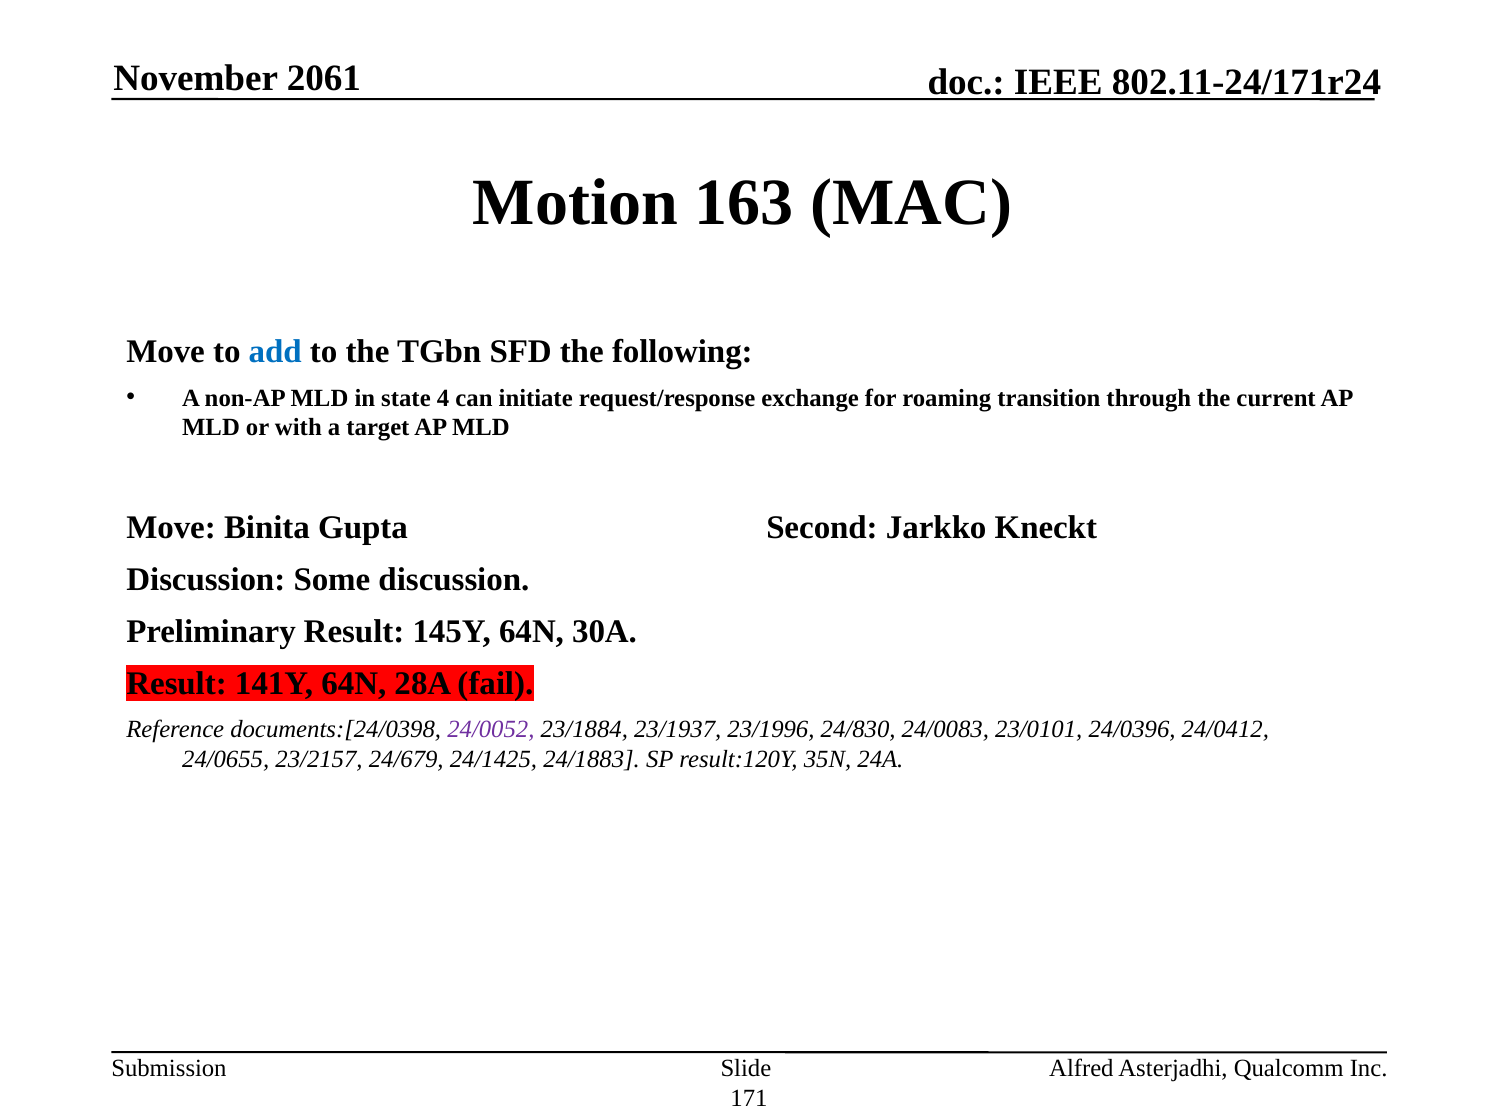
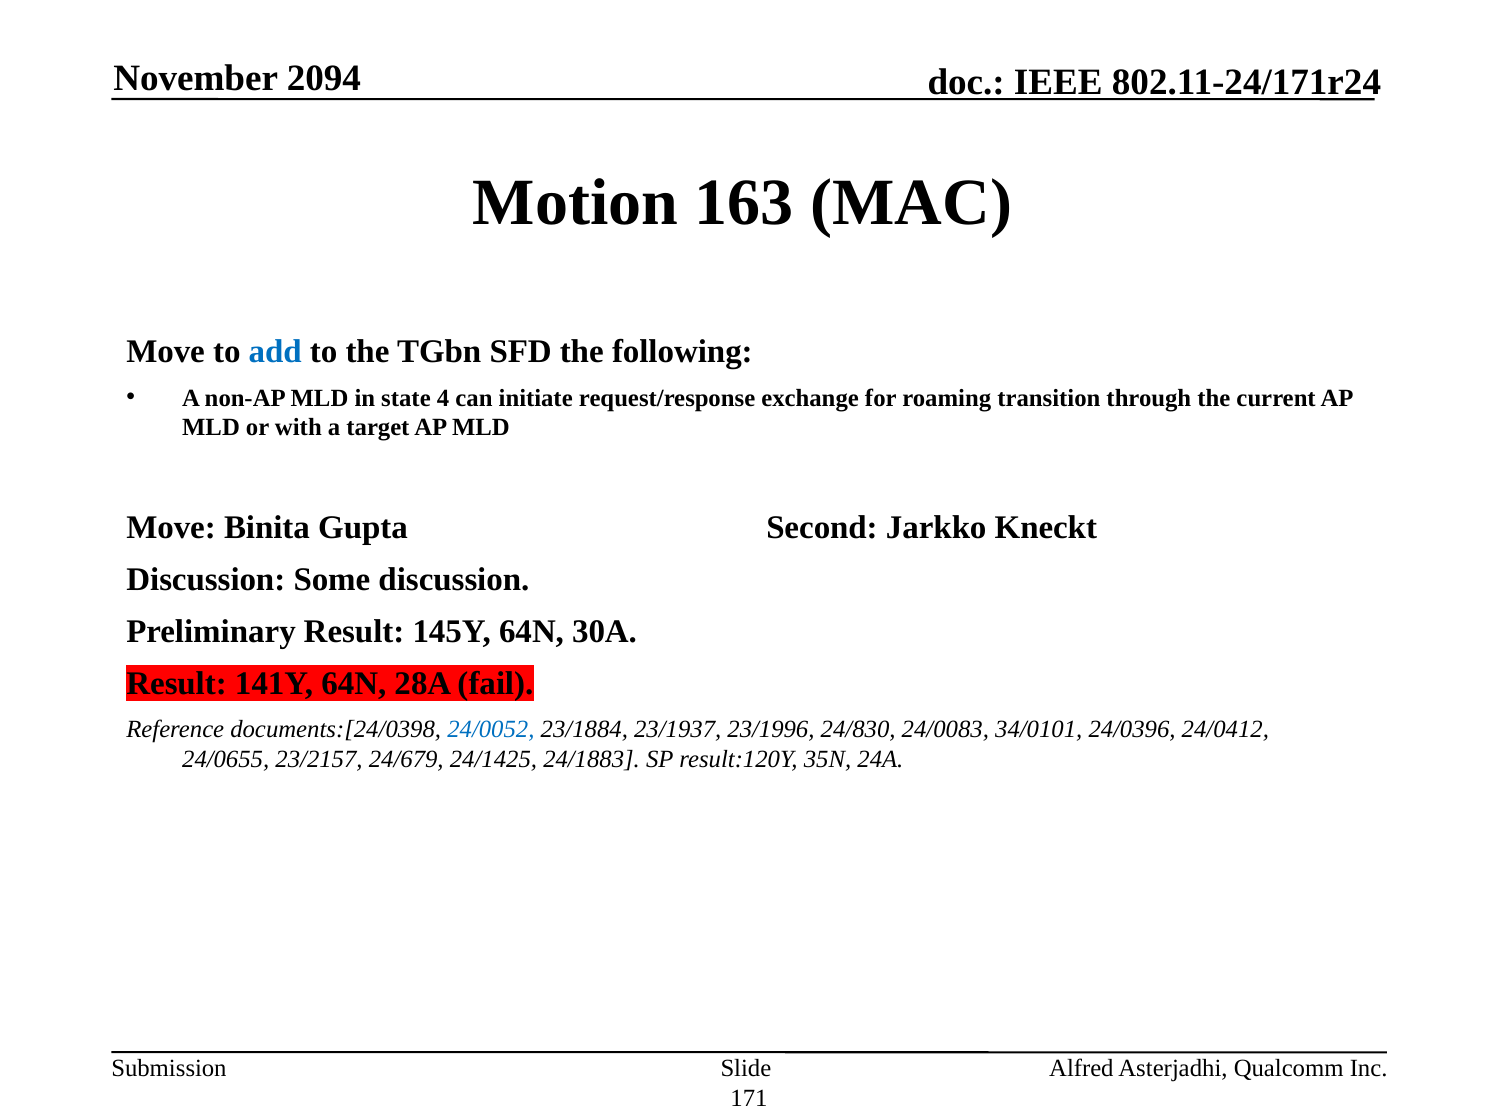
2061: 2061 -> 2094 (324, 79)
24/0052 colour: purple -> blue (491, 730)
23/0101: 23/0101 -> 34/0101 (1039, 730)
